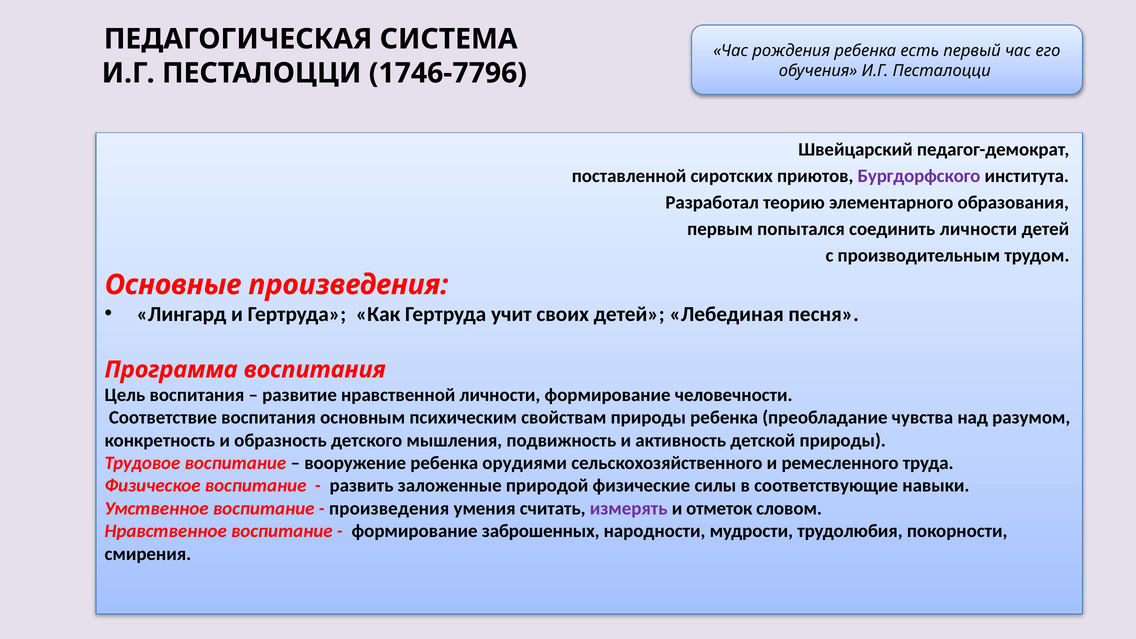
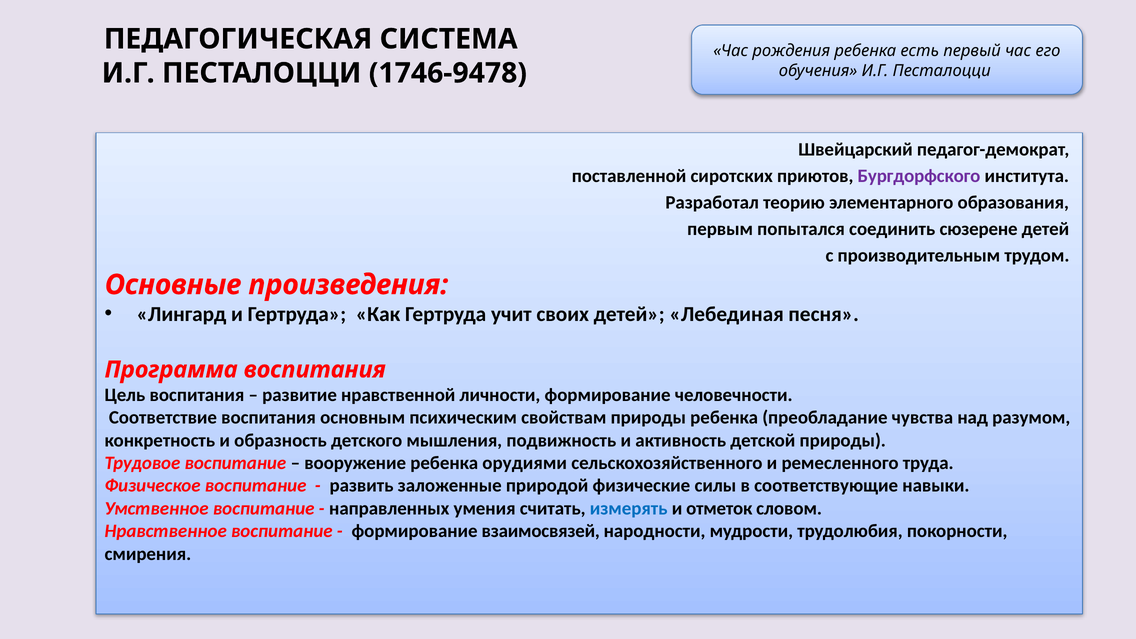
1746-7796: 1746-7796 -> 1746-9478 (448, 73)
соединить личности: личности -> сюзерене (979, 229)
произведения: произведения -> направленных (389, 508)
измерять colour: purple -> blue (629, 508)
заброшенных: заброшенных -> взаимосвязей (541, 531)
